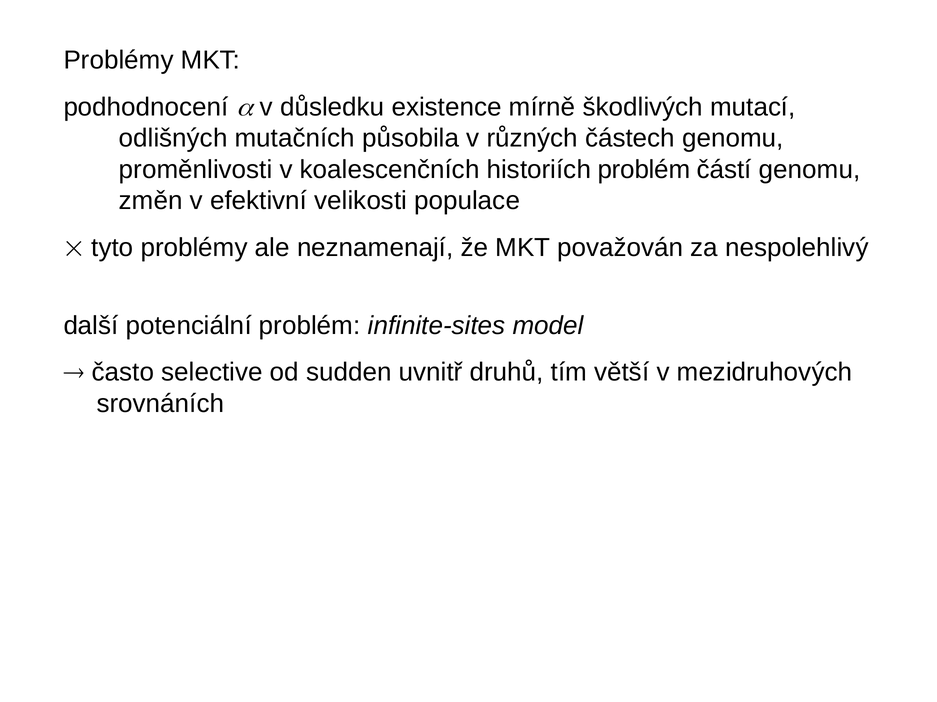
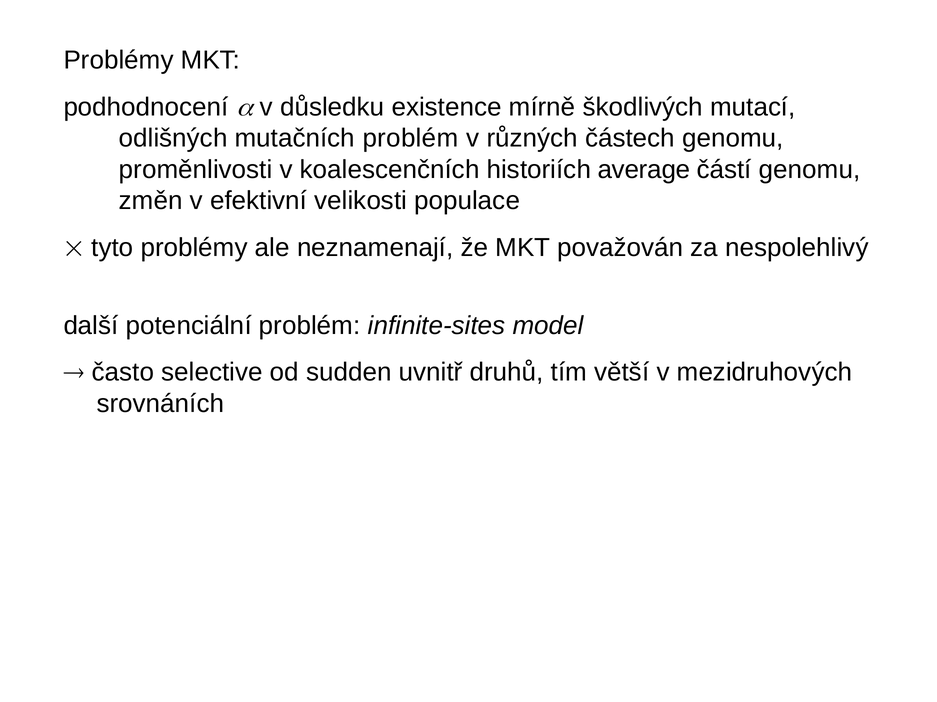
mutačních působila: působila -> problém (410, 139)
historiích problém: problém -> average (644, 170)
